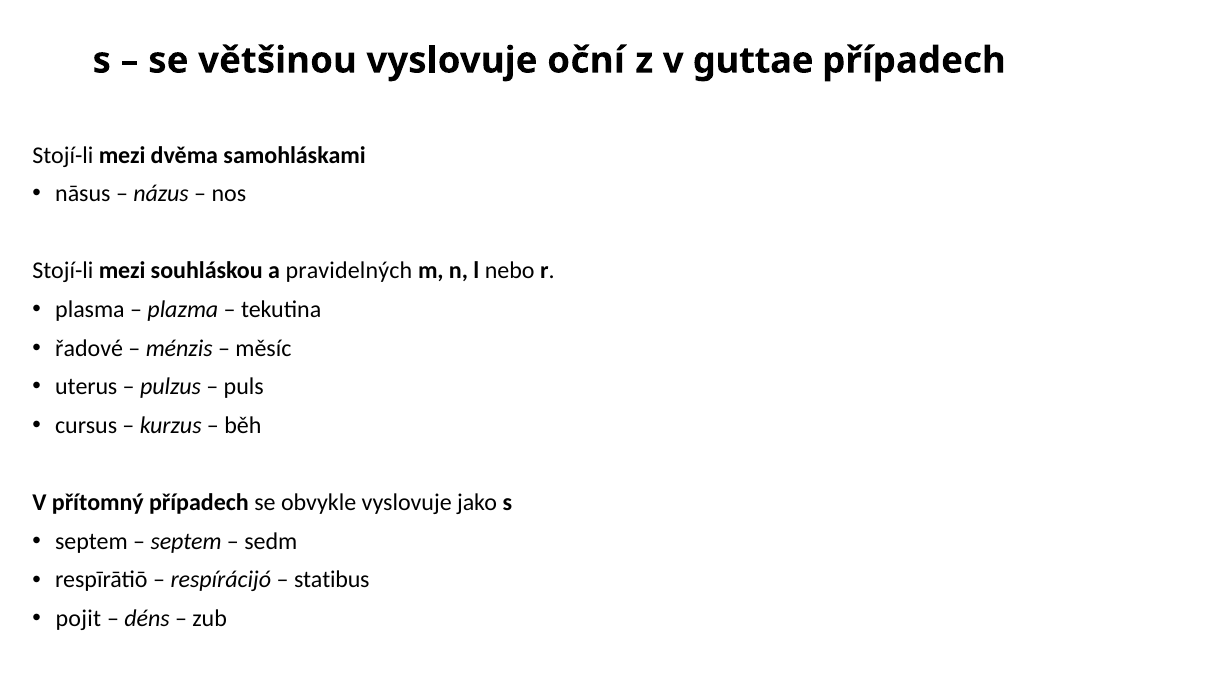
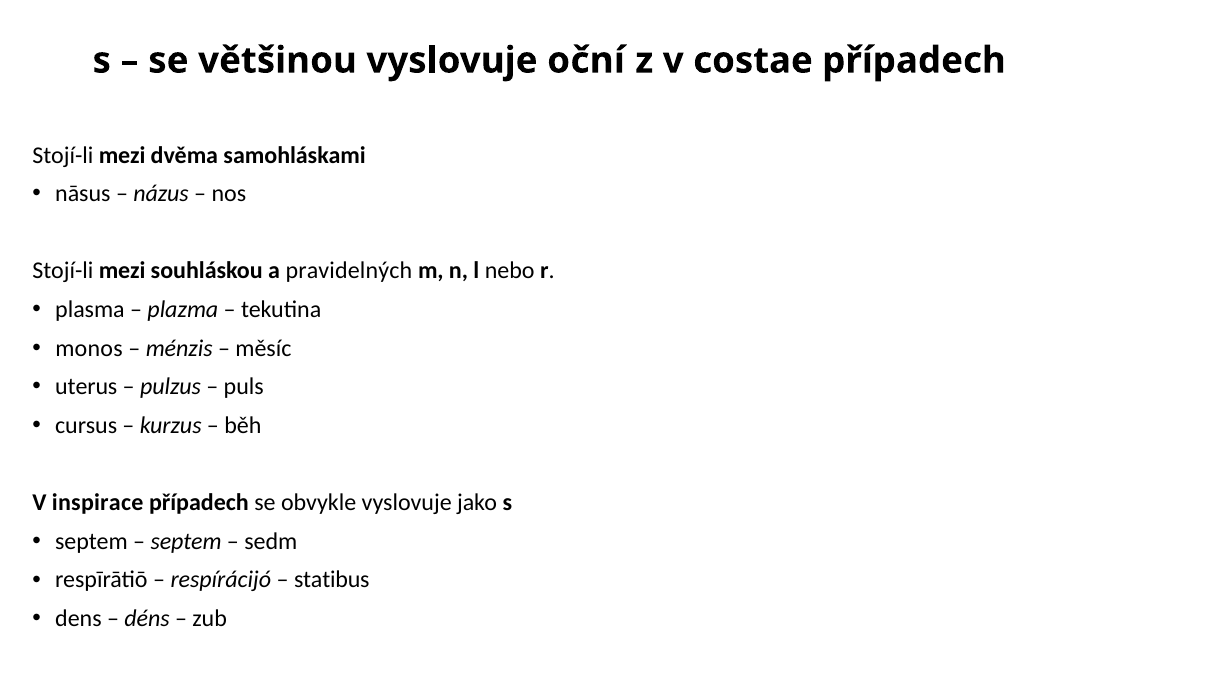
guttae: guttae -> costae (753, 60)
řadové: řadové -> monos (89, 348)
přítomný: přítomný -> inspirace (98, 503)
pojit: pojit -> dens (78, 618)
